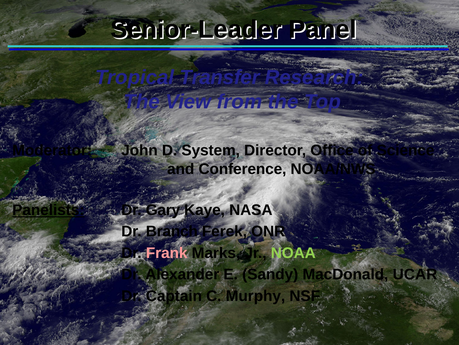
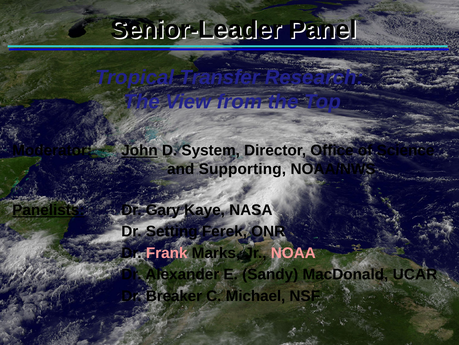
John underline: none -> present (140, 150)
Conference: Conference -> Supporting (242, 169)
Branch: Branch -> Setting (172, 231)
NOAA colour: light green -> pink (293, 252)
Captain: Captain -> Breaker (174, 295)
Murphy: Murphy -> Michael (256, 295)
